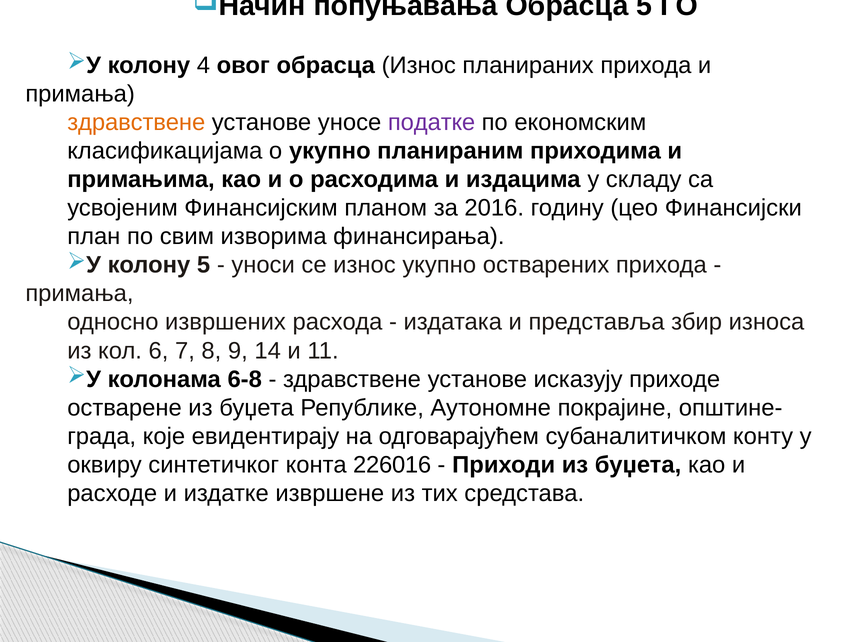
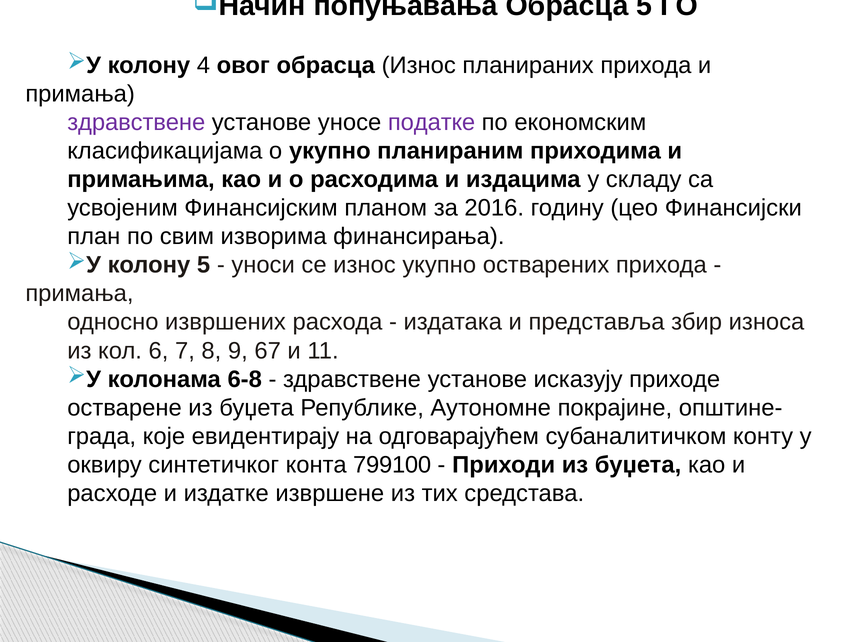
здравствене colour: orange -> purple (136, 122)
14: 14 -> 67 (268, 351)
226016: 226016 -> 799100 (392, 465)
